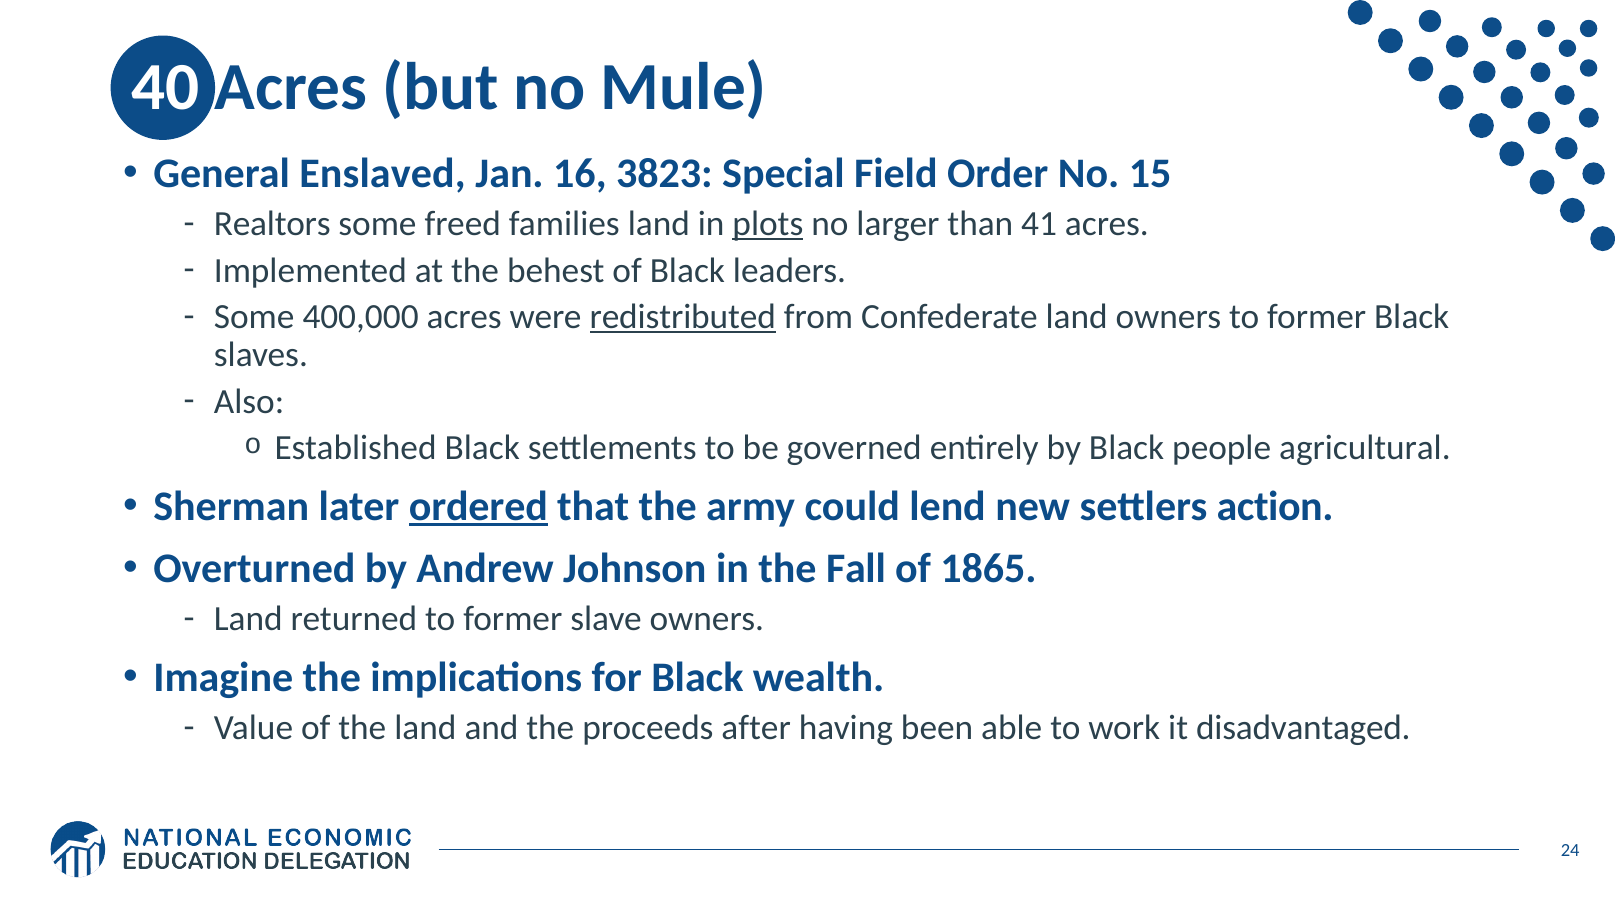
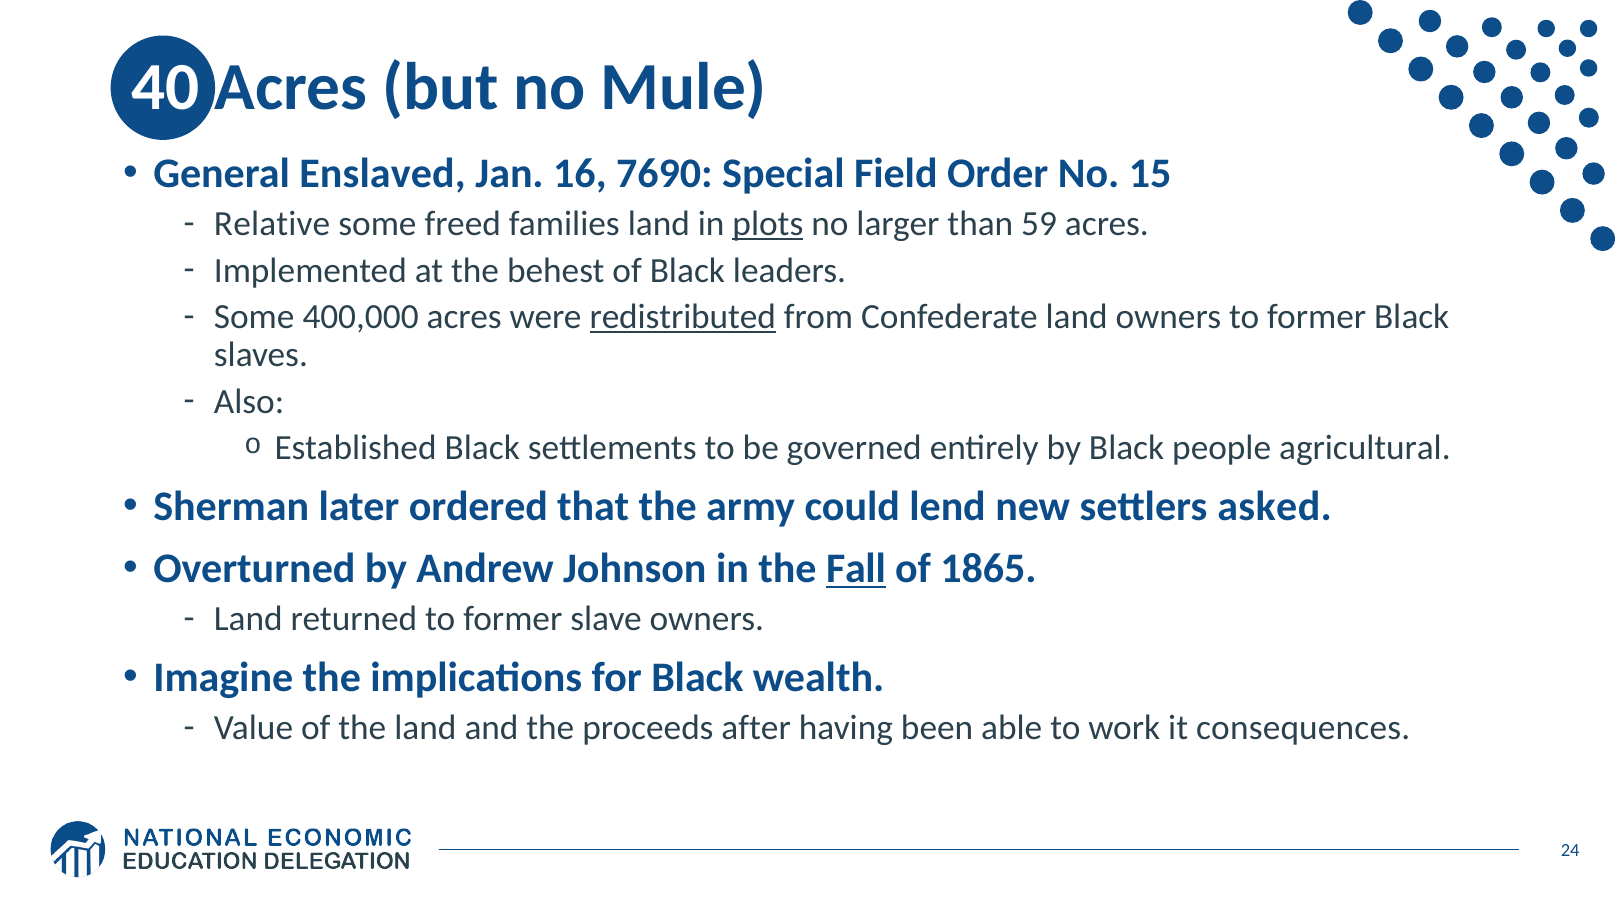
3823: 3823 -> 7690 (664, 174)
Realtors: Realtors -> Relative (272, 224)
41: 41 -> 59 (1039, 224)
ordered underline: present -> none (478, 507)
action: action -> asked (1275, 507)
Fall underline: none -> present (856, 569)
disadvantaged: disadvantaged -> consequences (1303, 728)
